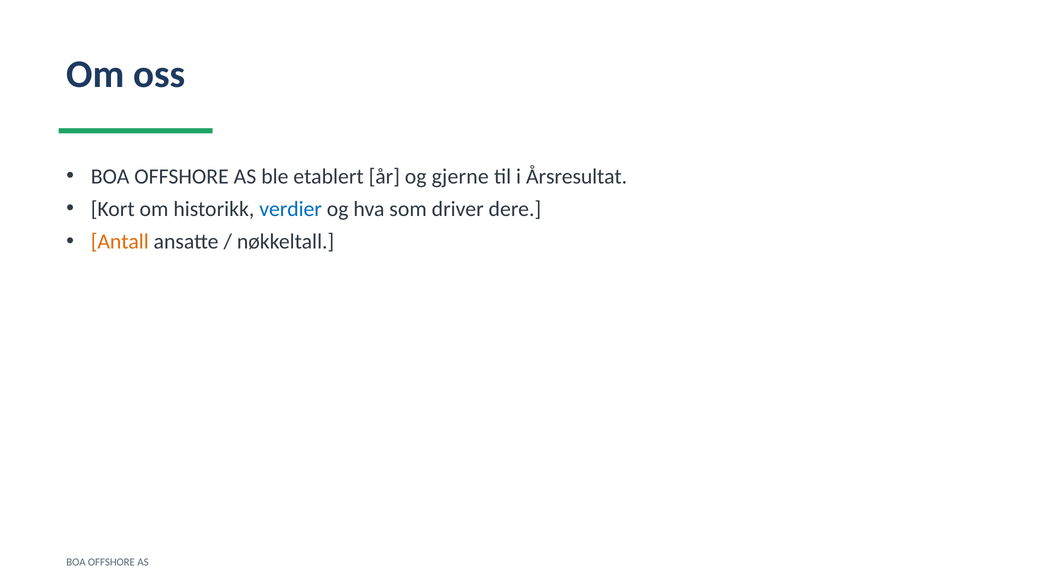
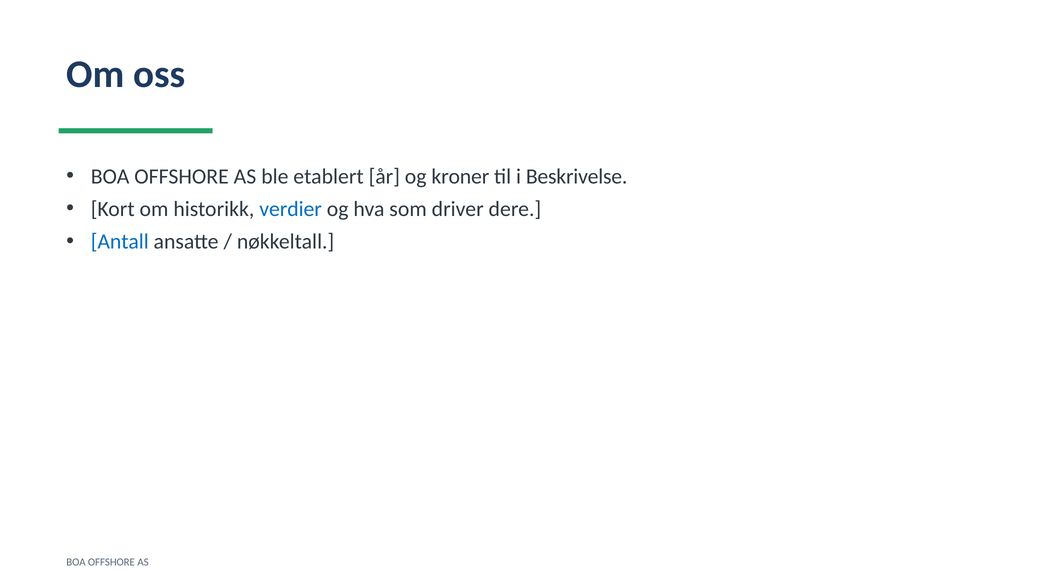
gjerne: gjerne -> kroner (460, 177)
Årsresultat: Årsresultat -> Beskrivelse (577, 177)
Antall colour: orange -> blue (120, 242)
